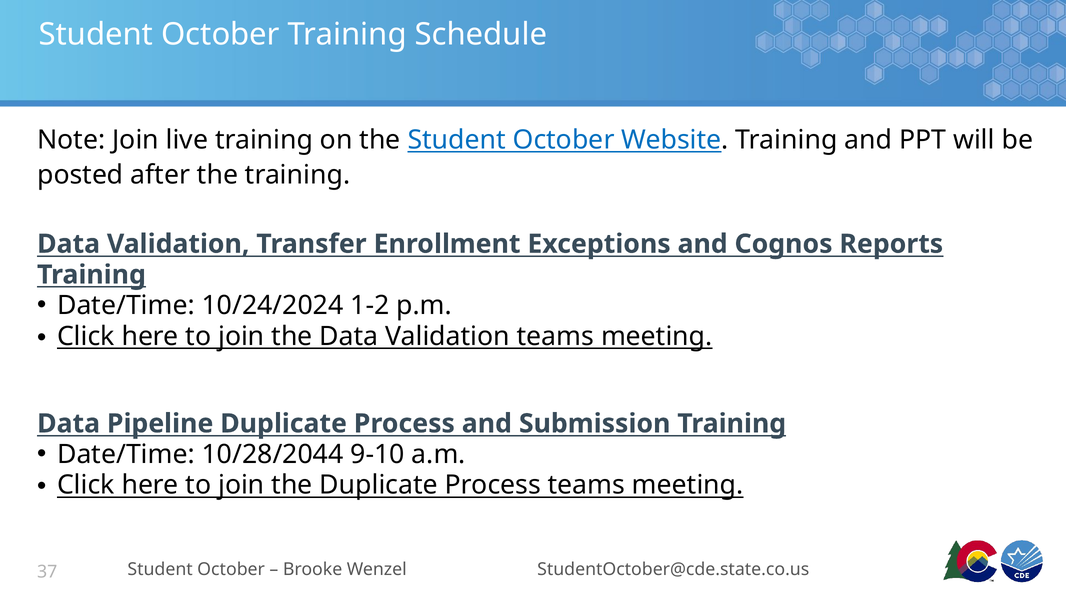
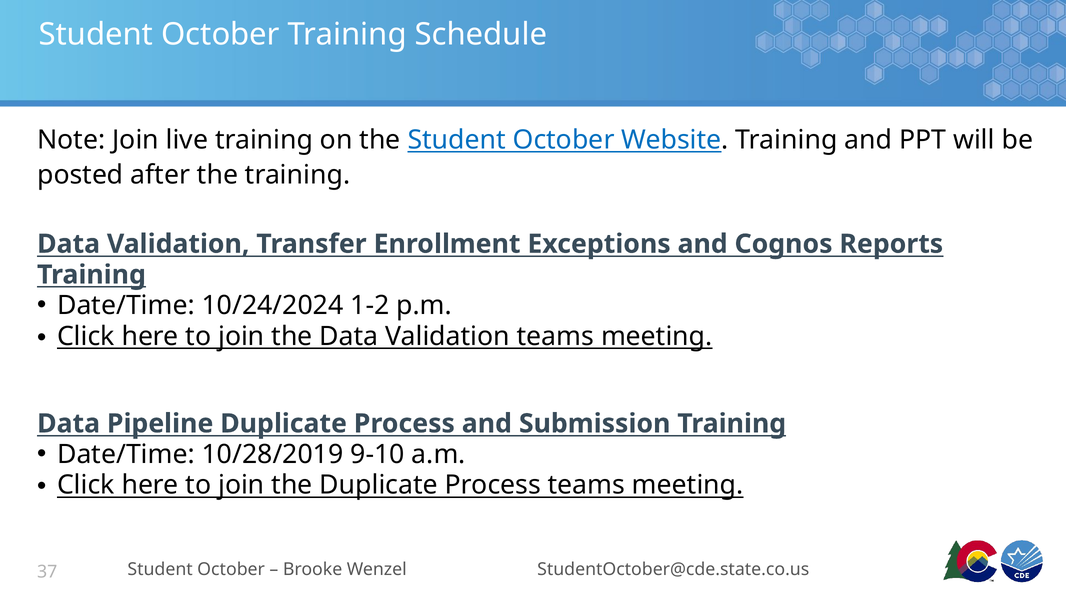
10/28/2044: 10/28/2044 -> 10/28/2019 (273, 454)
